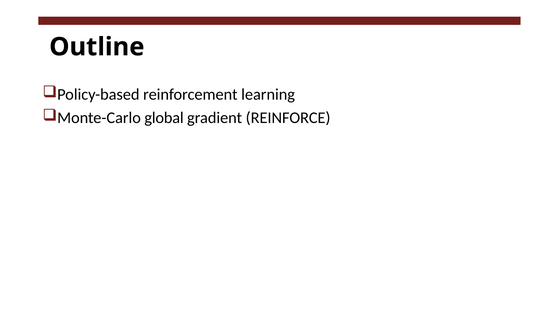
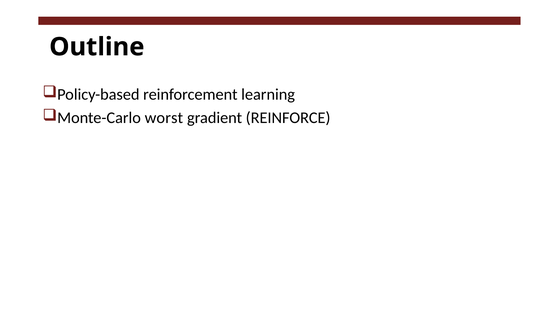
global: global -> worst (164, 118)
